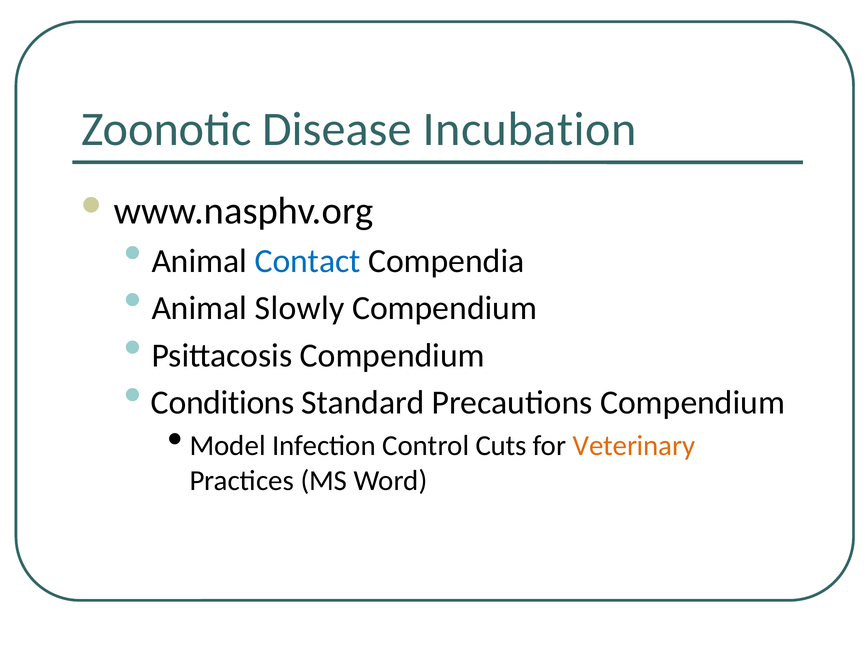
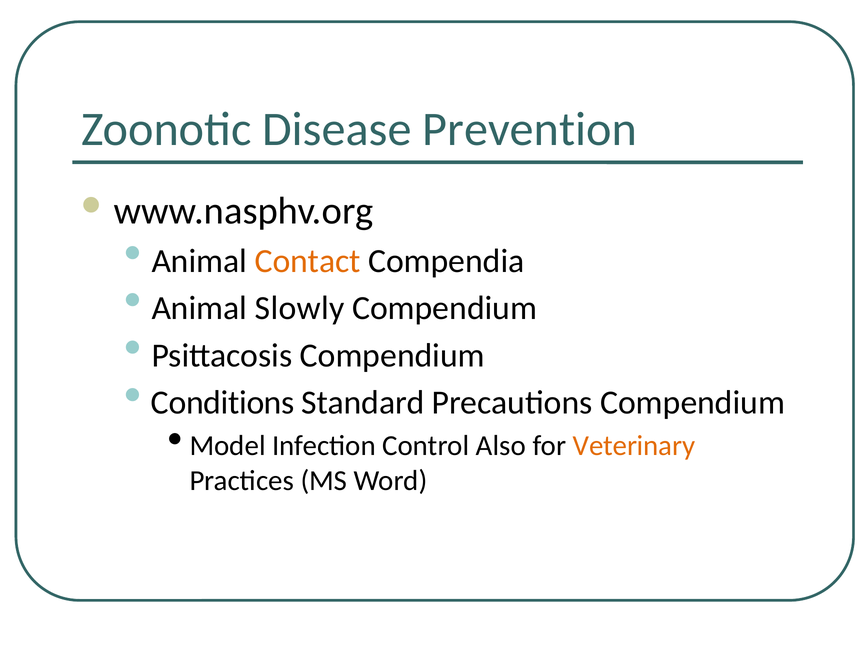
Incubation: Incubation -> Prevention (530, 129)
Contact colour: blue -> orange (308, 261)
Cuts: Cuts -> Also (501, 446)
